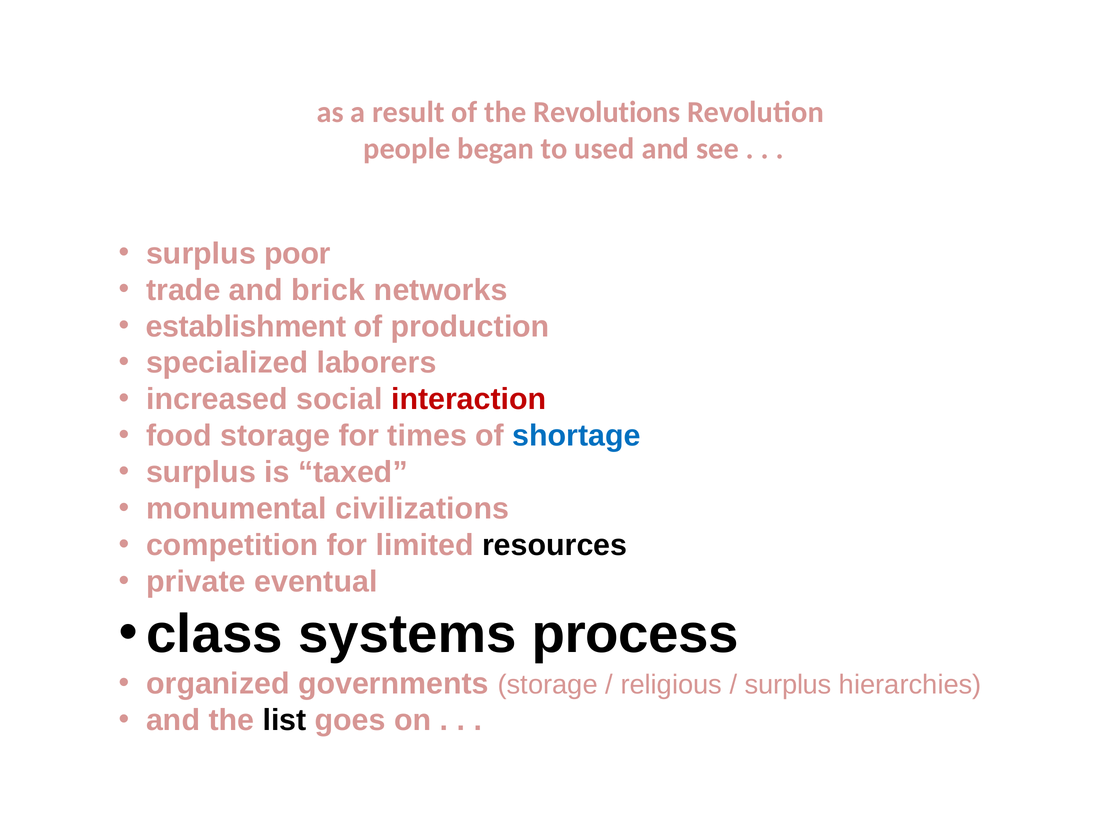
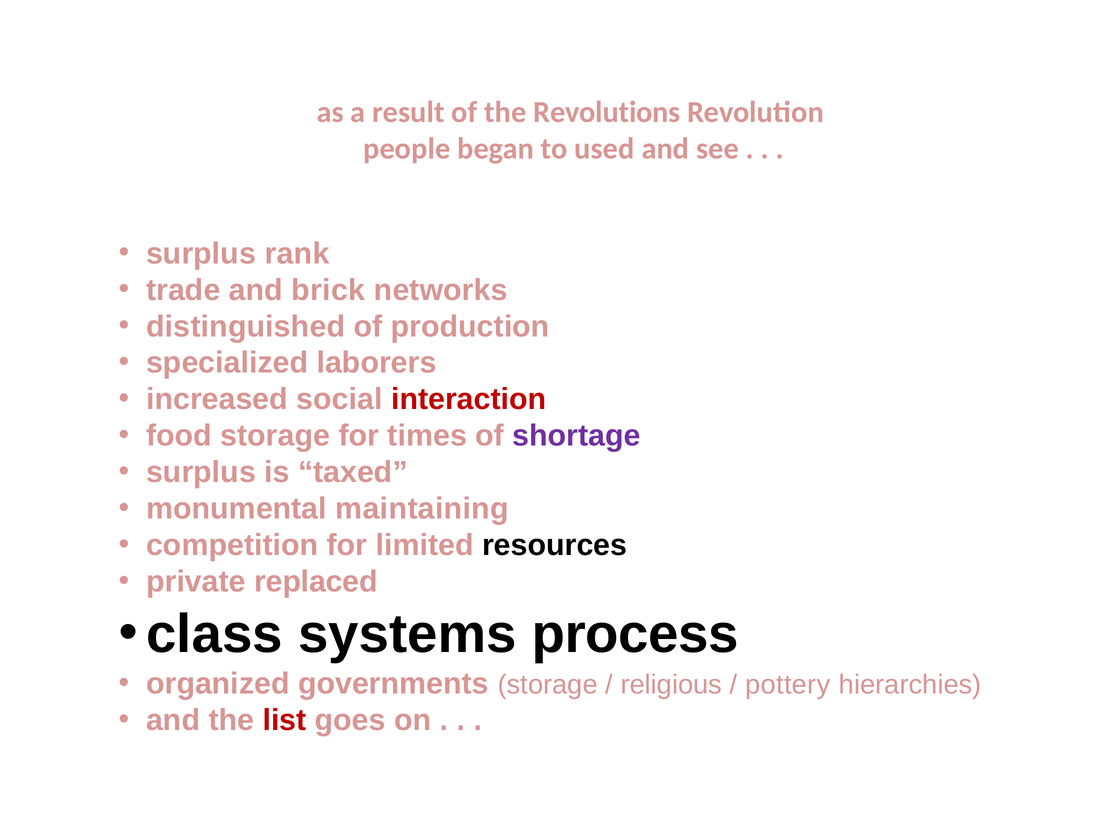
poor: poor -> rank (297, 253)
establishment: establishment -> distinguished (246, 326)
shortage colour: blue -> purple (577, 436)
civilizations: civilizations -> maintaining (422, 509)
eventual: eventual -> replaced (316, 582)
surplus: surplus -> pottery (788, 685)
list colour: black -> red (285, 720)
